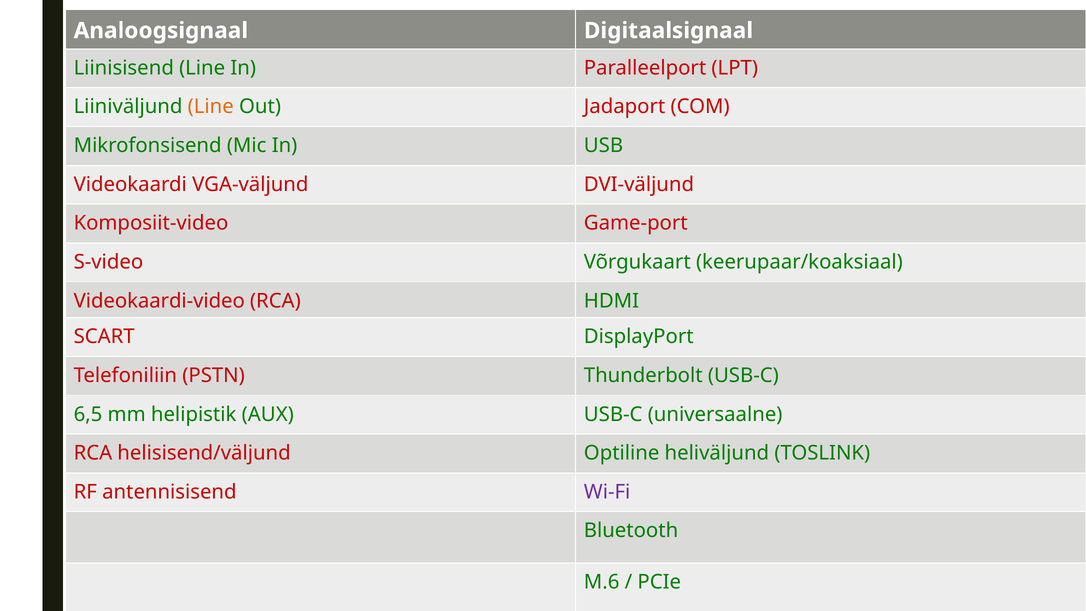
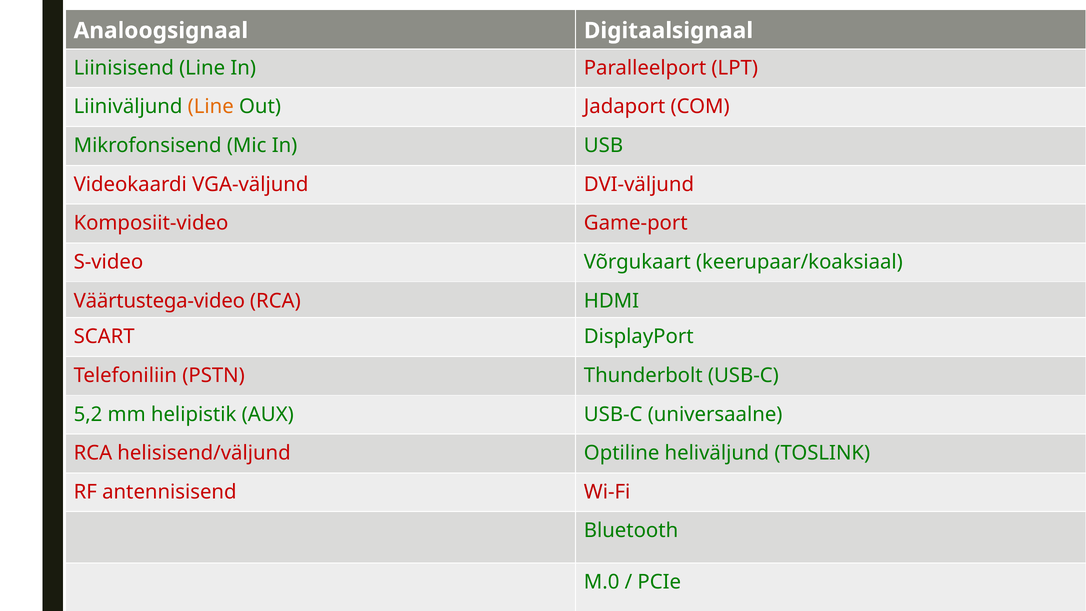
Videokaardi-video: Videokaardi-video -> Väärtustega-video (159, 301)
6,5: 6,5 -> 5,2 (88, 414)
Wi-Fi colour: purple -> red (607, 492)
M.6: M.6 -> M.0 (602, 582)
